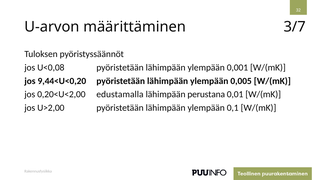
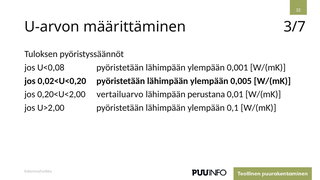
9,44<U<0,20: 9,44<U<0,20 -> 0,02<U<0,20 (62, 81)
edustamalla: edustamalla -> vertailuarvo (120, 94)
